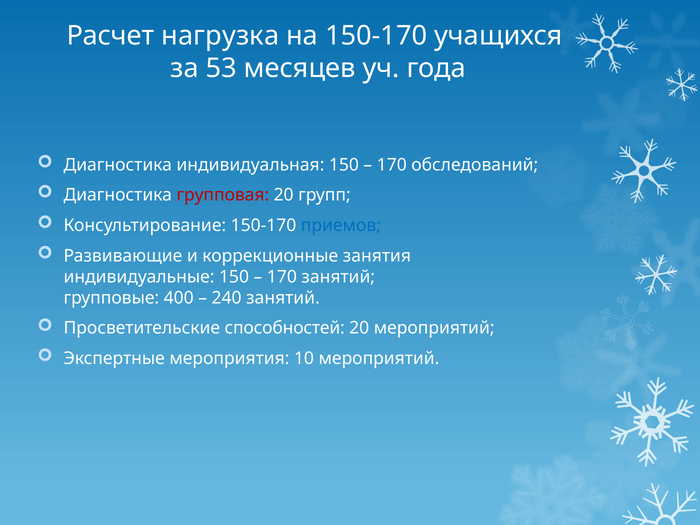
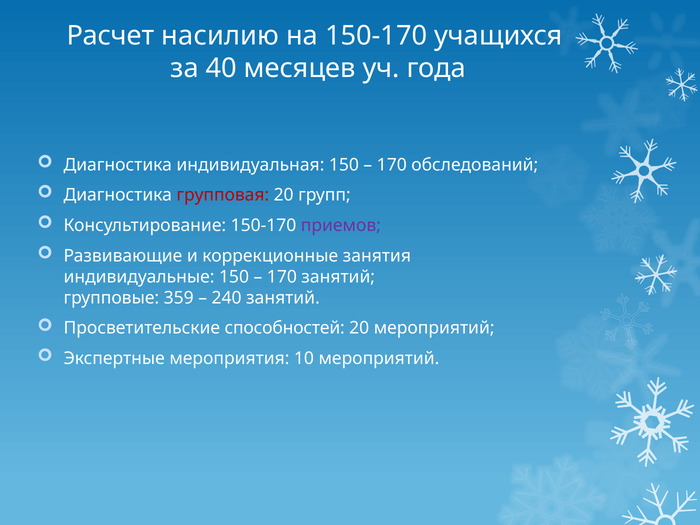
нагрузка: нагрузка -> насилию (220, 36)
53: 53 -> 40 (221, 68)
приемов colour: blue -> purple (341, 225)
400: 400 -> 359 (179, 298)
